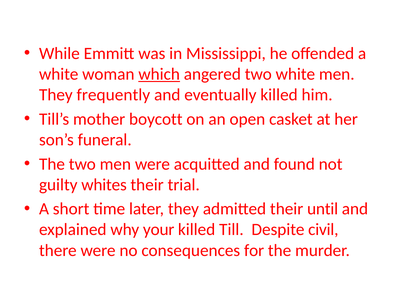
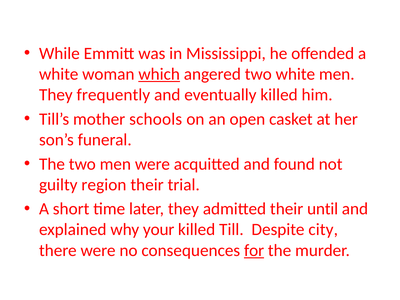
boycott: boycott -> schools (156, 119)
whites: whites -> region (104, 185)
civil: civil -> city (323, 230)
for underline: none -> present (254, 250)
